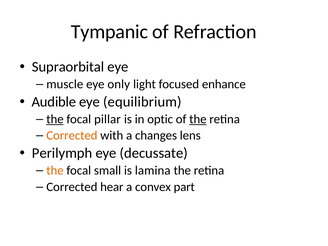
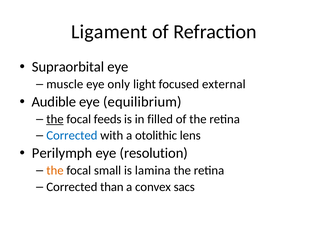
Tympanic: Tympanic -> Ligament (109, 32)
enhance: enhance -> external (224, 84)
pillar: pillar -> feeds (108, 119)
optic: optic -> filled (160, 119)
the underline: present -> none (198, 119)
Corrected colour: orange -> blue (72, 136)
changes: changes -> otolithic (156, 136)
decussate: decussate -> resolution (154, 153)
hear: hear -> than (112, 187)
part: part -> sacs (184, 187)
